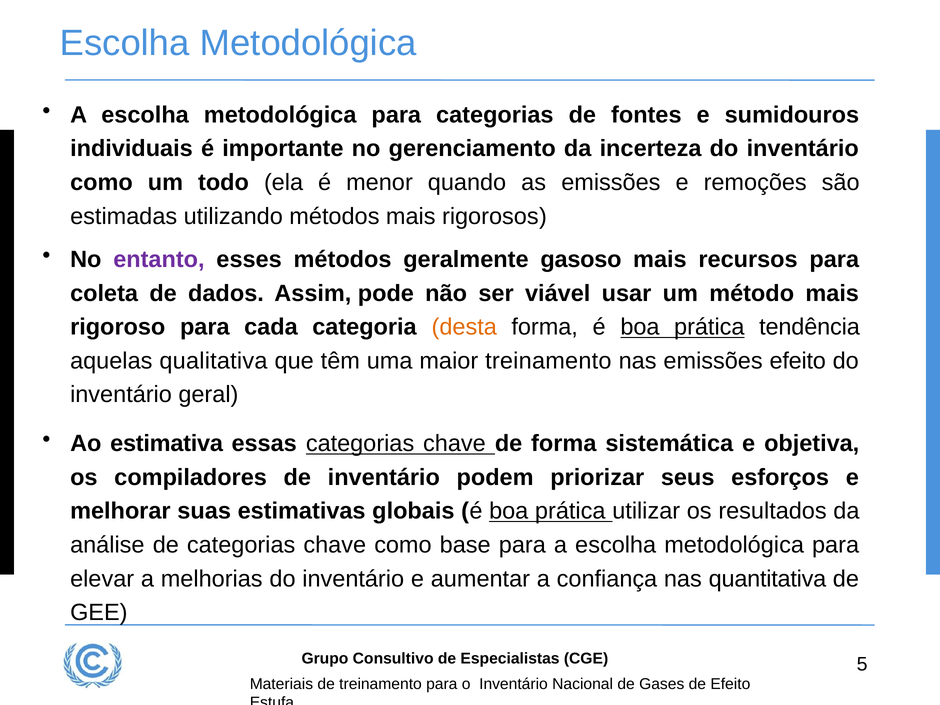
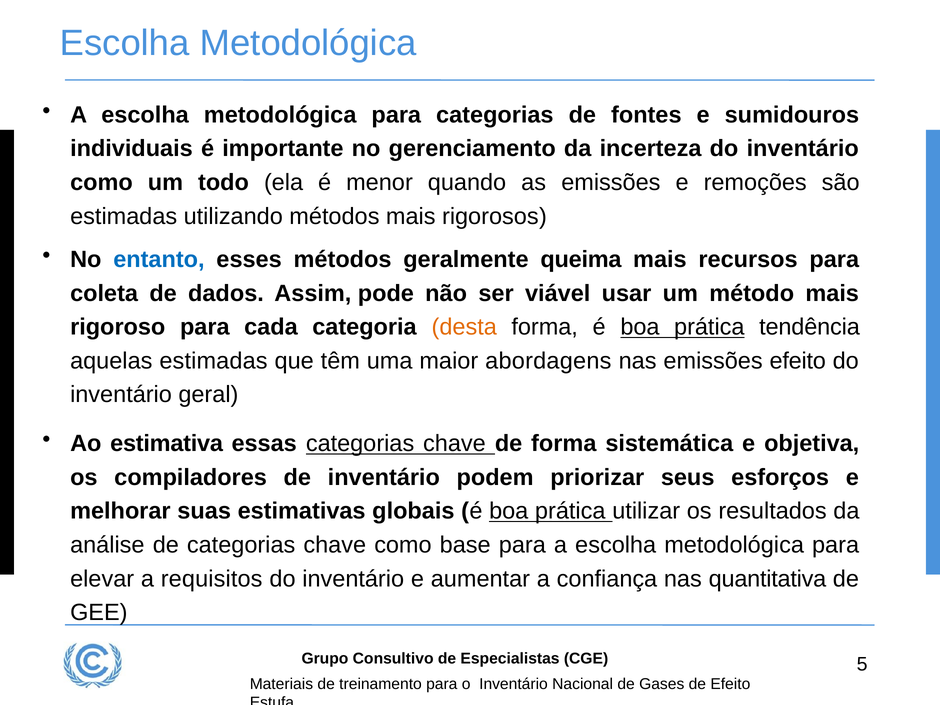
entanto colour: purple -> blue (159, 259)
gasoso: gasoso -> queima (581, 259)
aquelas qualitativa: qualitativa -> estimadas (213, 361)
maior treinamento: treinamento -> abordagens (548, 361)
melhorias: melhorias -> requisitos (212, 579)
